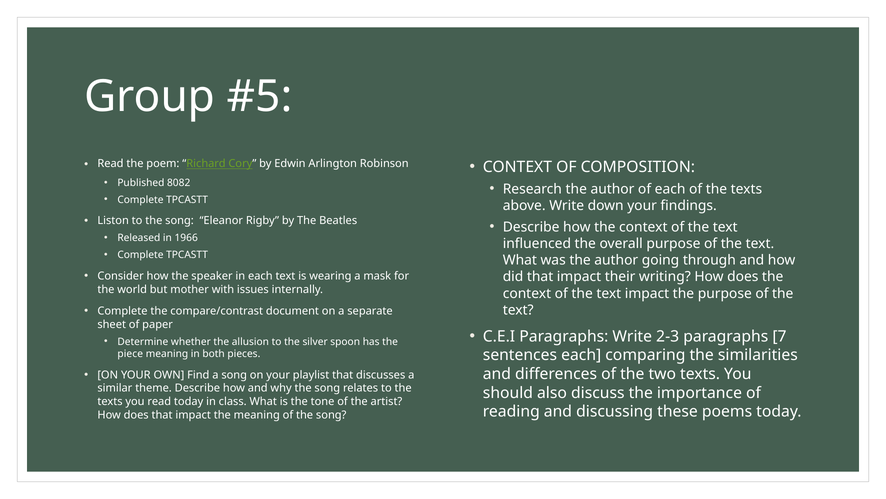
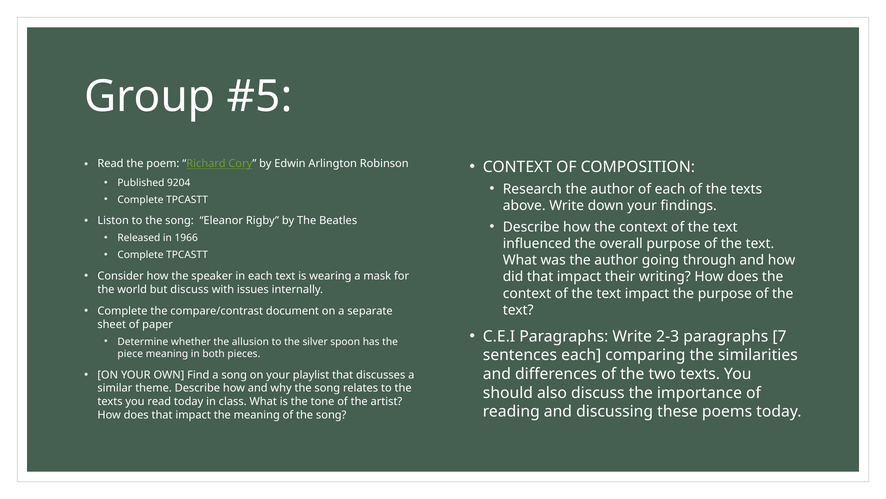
8082: 8082 -> 9204 (179, 183)
but mother: mother -> discuss (190, 289)
